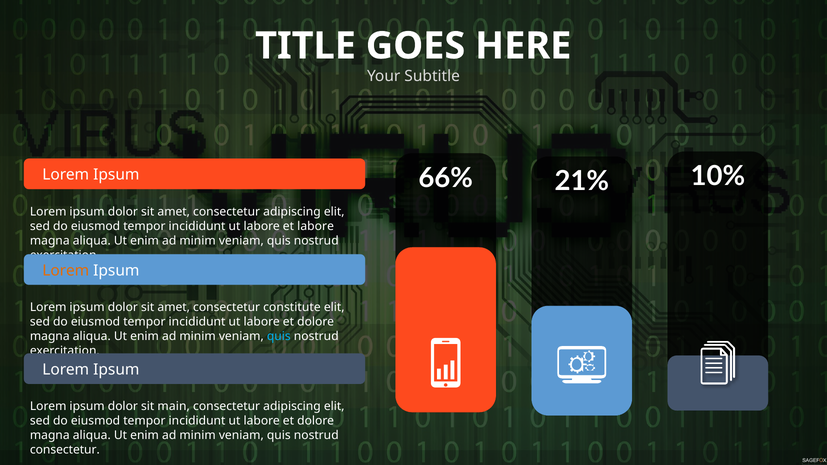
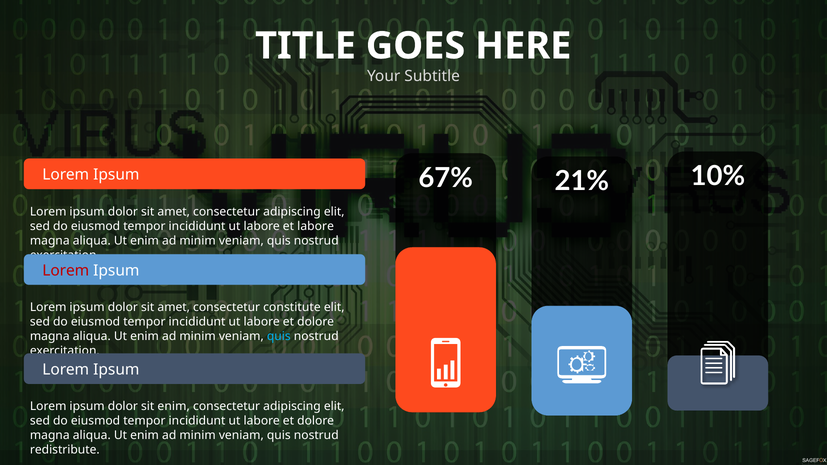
66%: 66% -> 67% (446, 178)
Lorem colour: orange -> red (66, 271)
sit main: main -> enim (174, 407)
consectetur: consectetur -> redistribute (65, 450)
